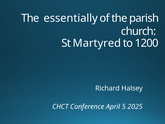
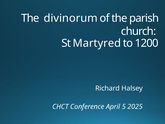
essentially: essentially -> divinorum (71, 18)
